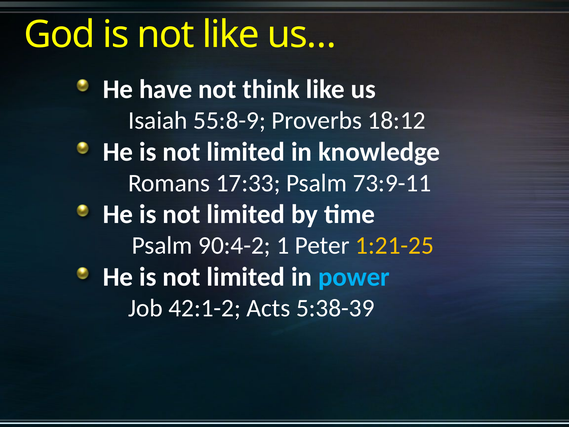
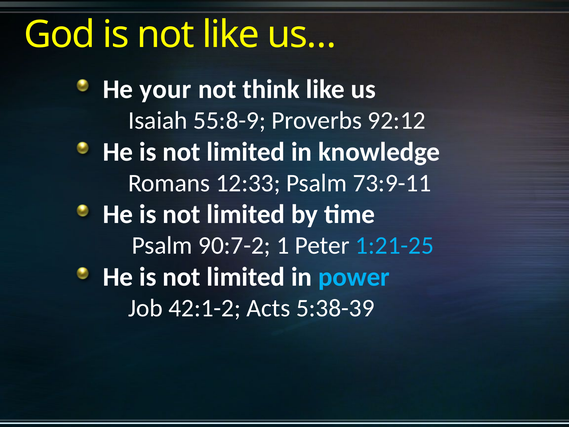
have: have -> your (166, 89)
18:12: 18:12 -> 92:12 (397, 120)
17:33: 17:33 -> 12:33 (248, 183)
90:4-2: 90:4-2 -> 90:7-2 (234, 245)
1:21-25 colour: yellow -> light blue (395, 245)
